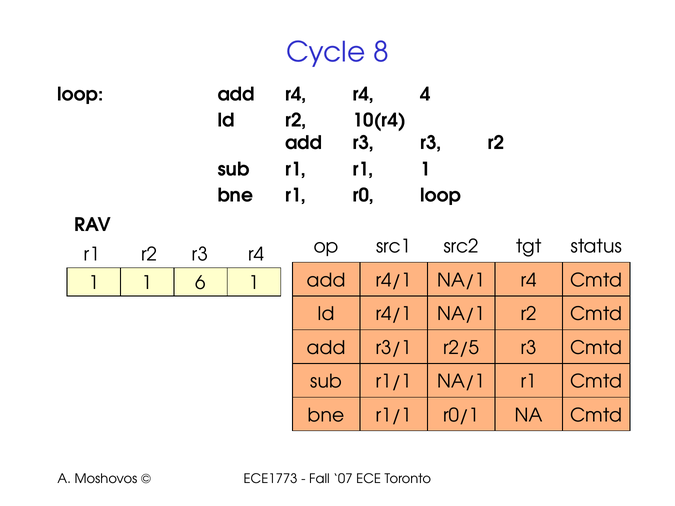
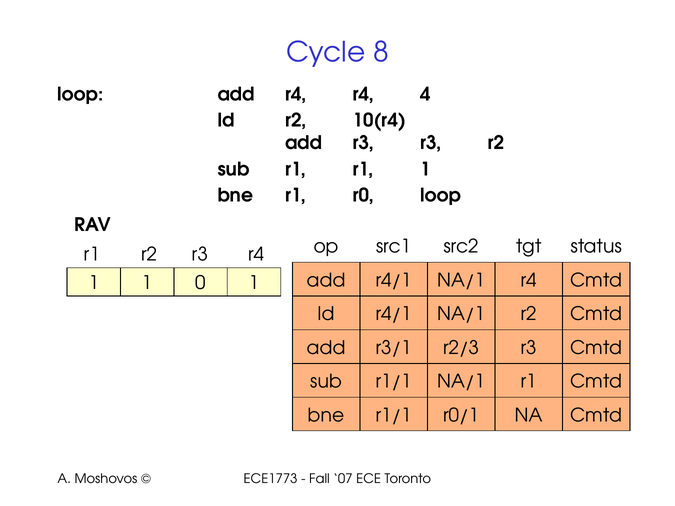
6: 6 -> 0 (201, 283)
r2/5: r2/5 -> r2/3 (461, 348)
